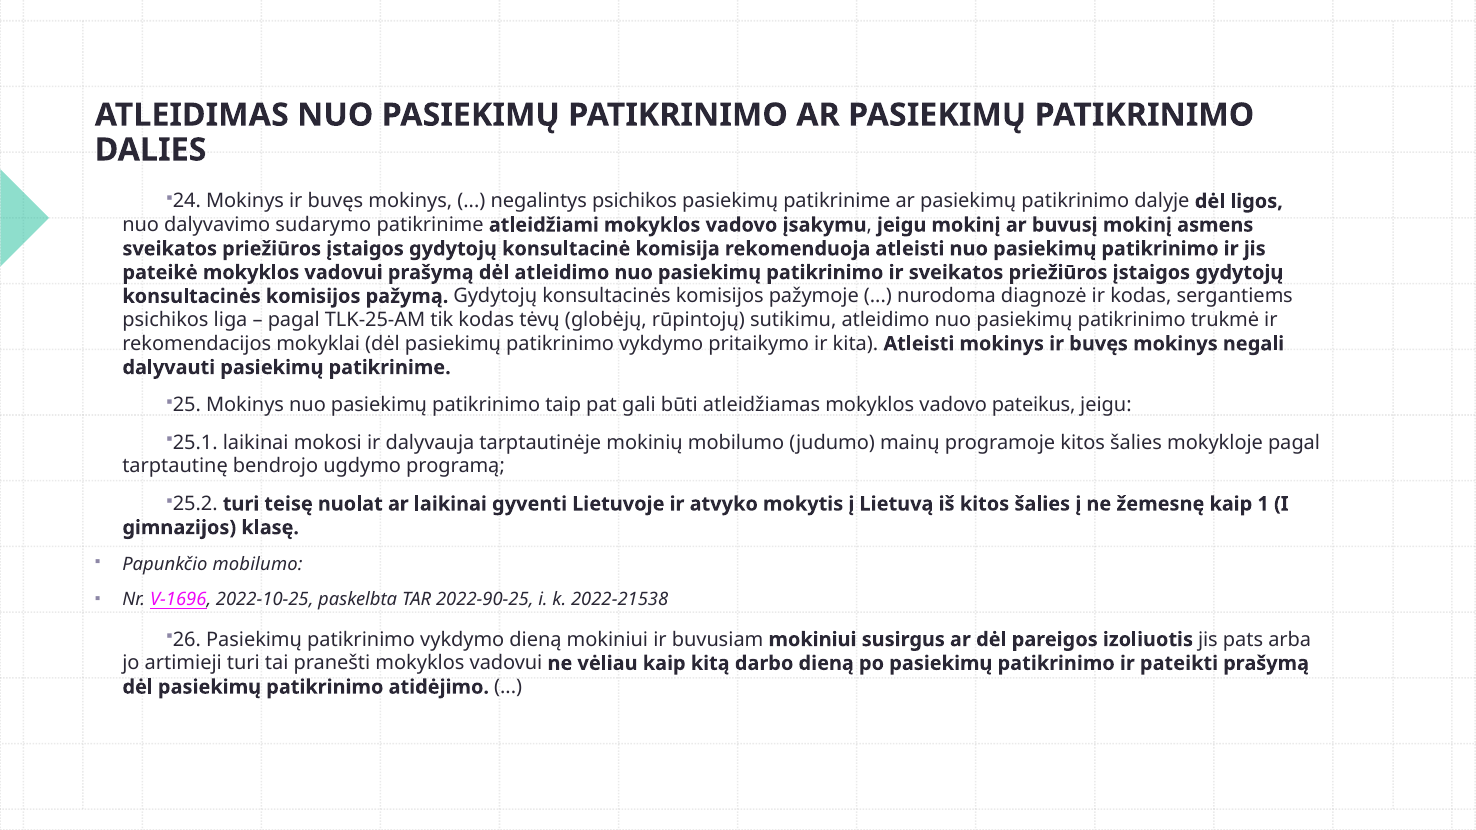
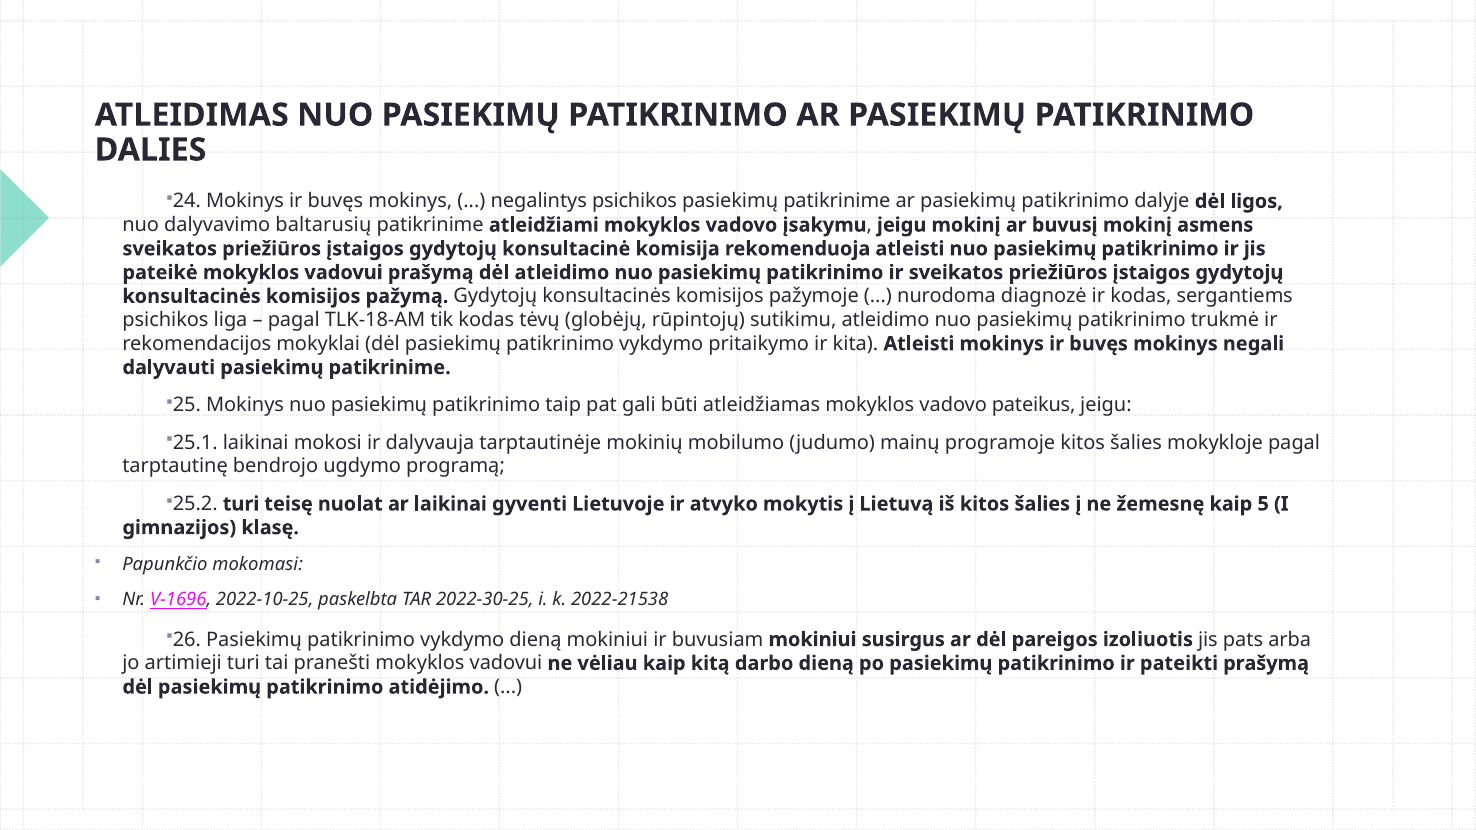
sudarymo: sudarymo -> baltarusių (323, 225)
TLK-25-AM: TLK-25-AM -> TLK-18-AM (375, 320)
1: 1 -> 5 (1263, 504)
Papunkčio mobilumo: mobilumo -> mokomasi (258, 564)
2022-90-25: 2022-90-25 -> 2022-30-25 (485, 600)
